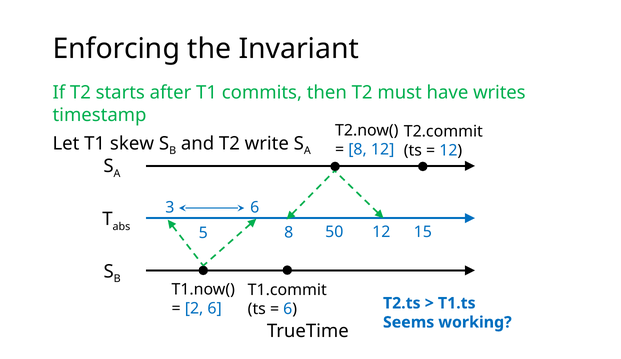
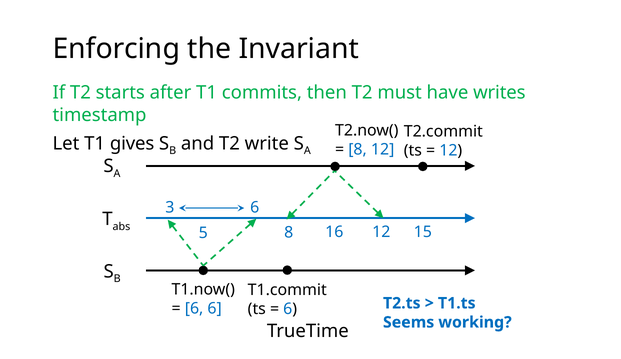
skew: skew -> gives (132, 143)
50: 50 -> 16 (334, 232)
2: 2 -> 6 (194, 308)
